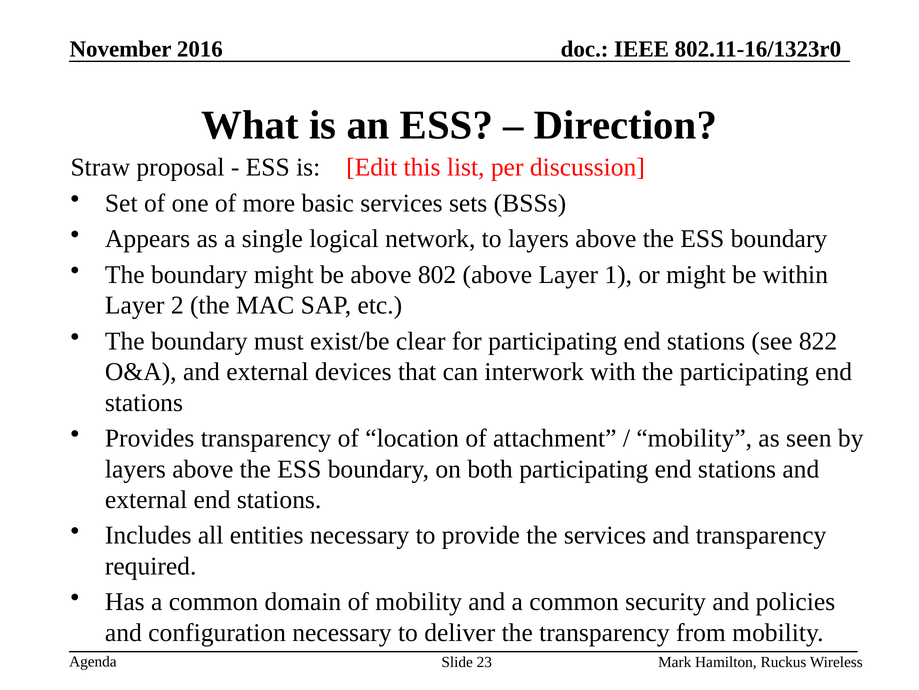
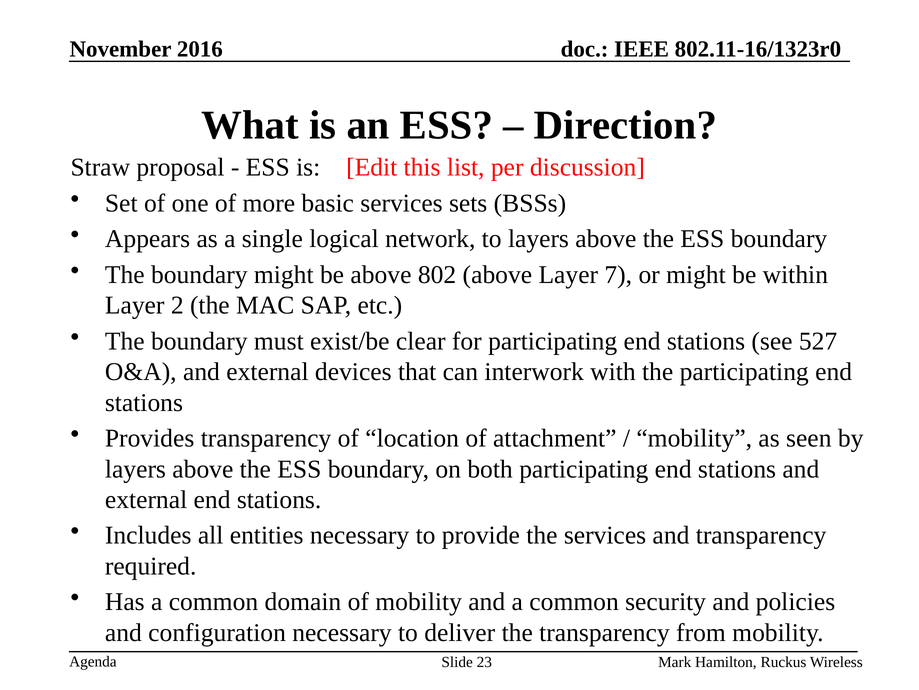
1: 1 -> 7 (618, 275)
822: 822 -> 527 (818, 341)
